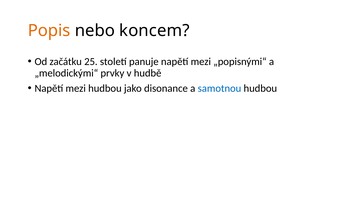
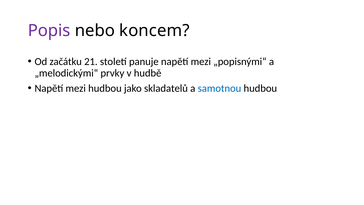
Popis colour: orange -> purple (49, 31)
25: 25 -> 21 (91, 62)
disonance: disonance -> skladatelů (166, 88)
